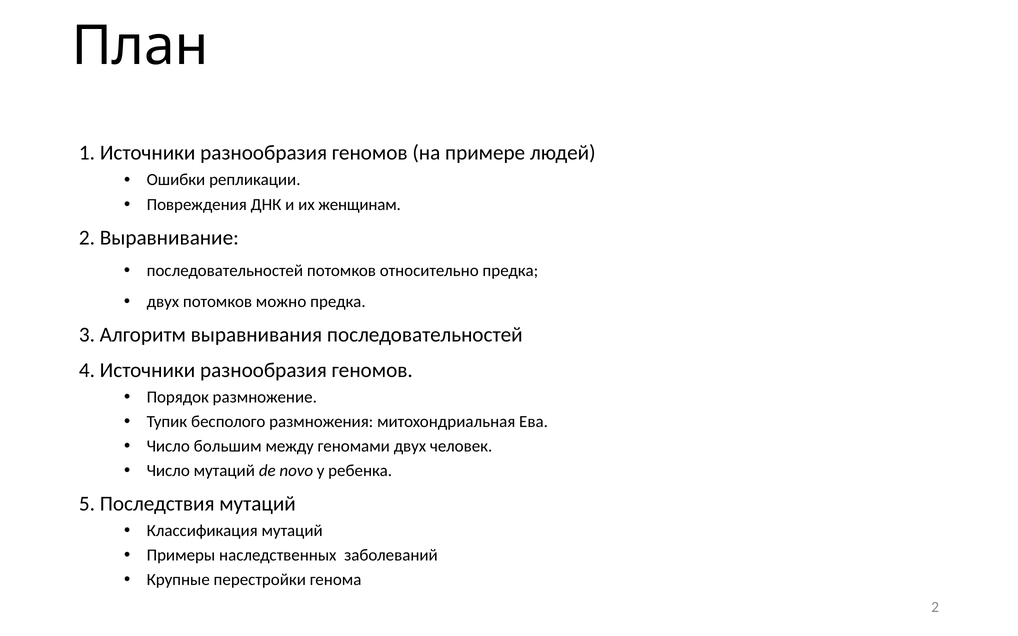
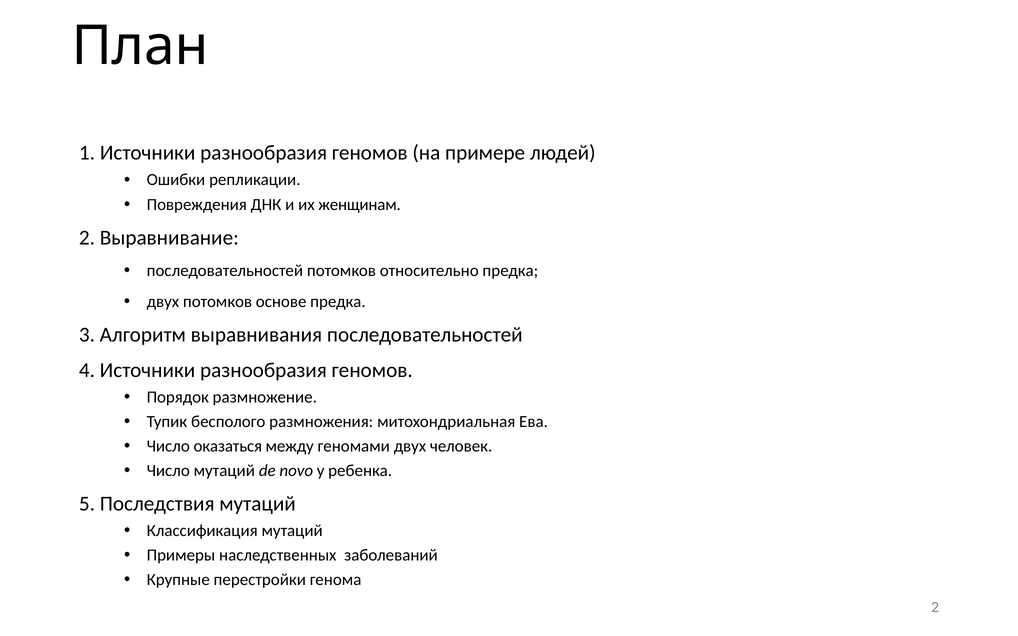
можно: можно -> основе (281, 302)
большим: большим -> оказаться (228, 446)
